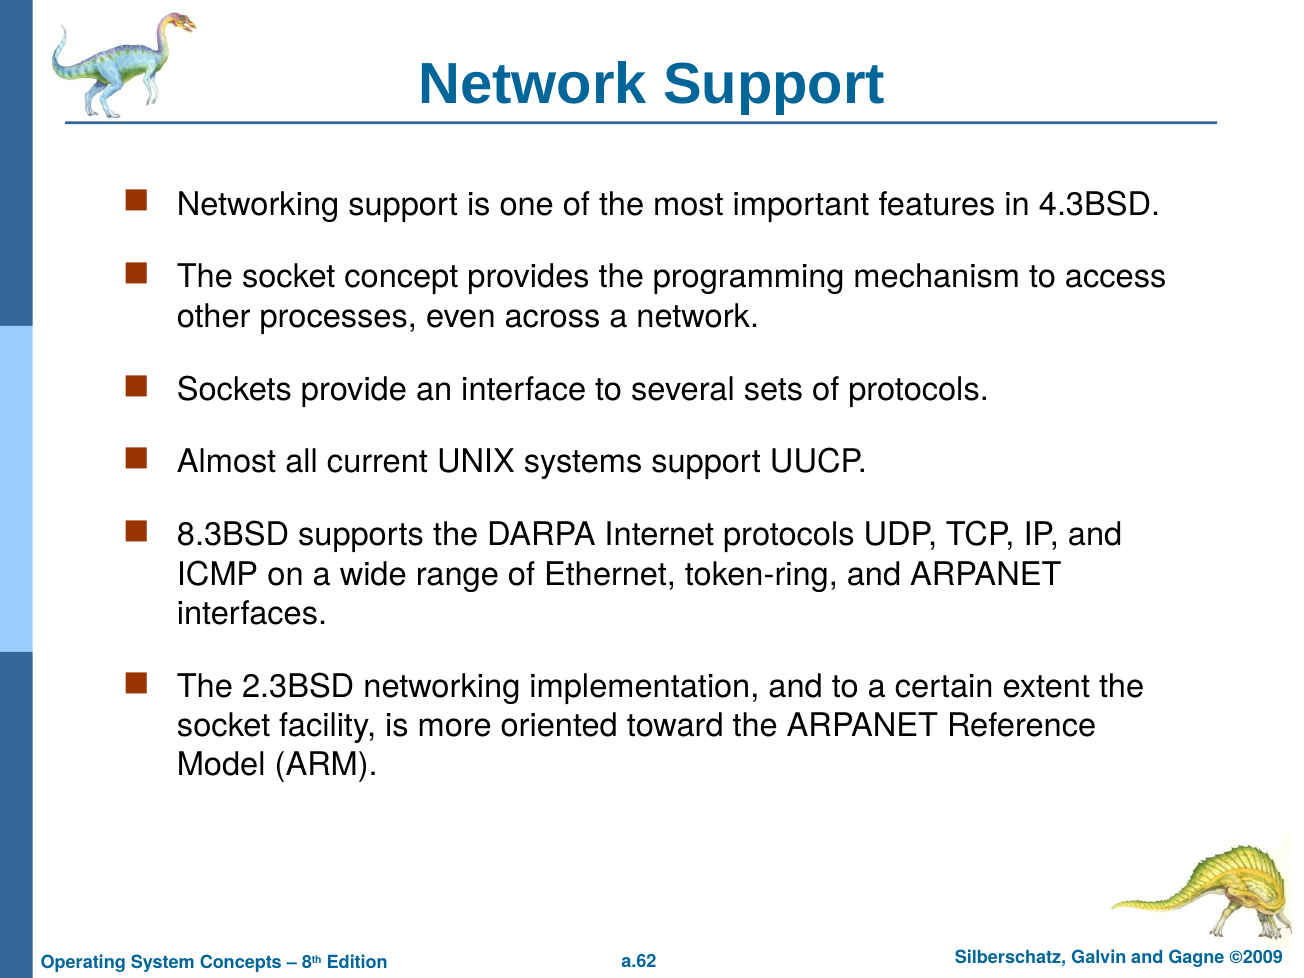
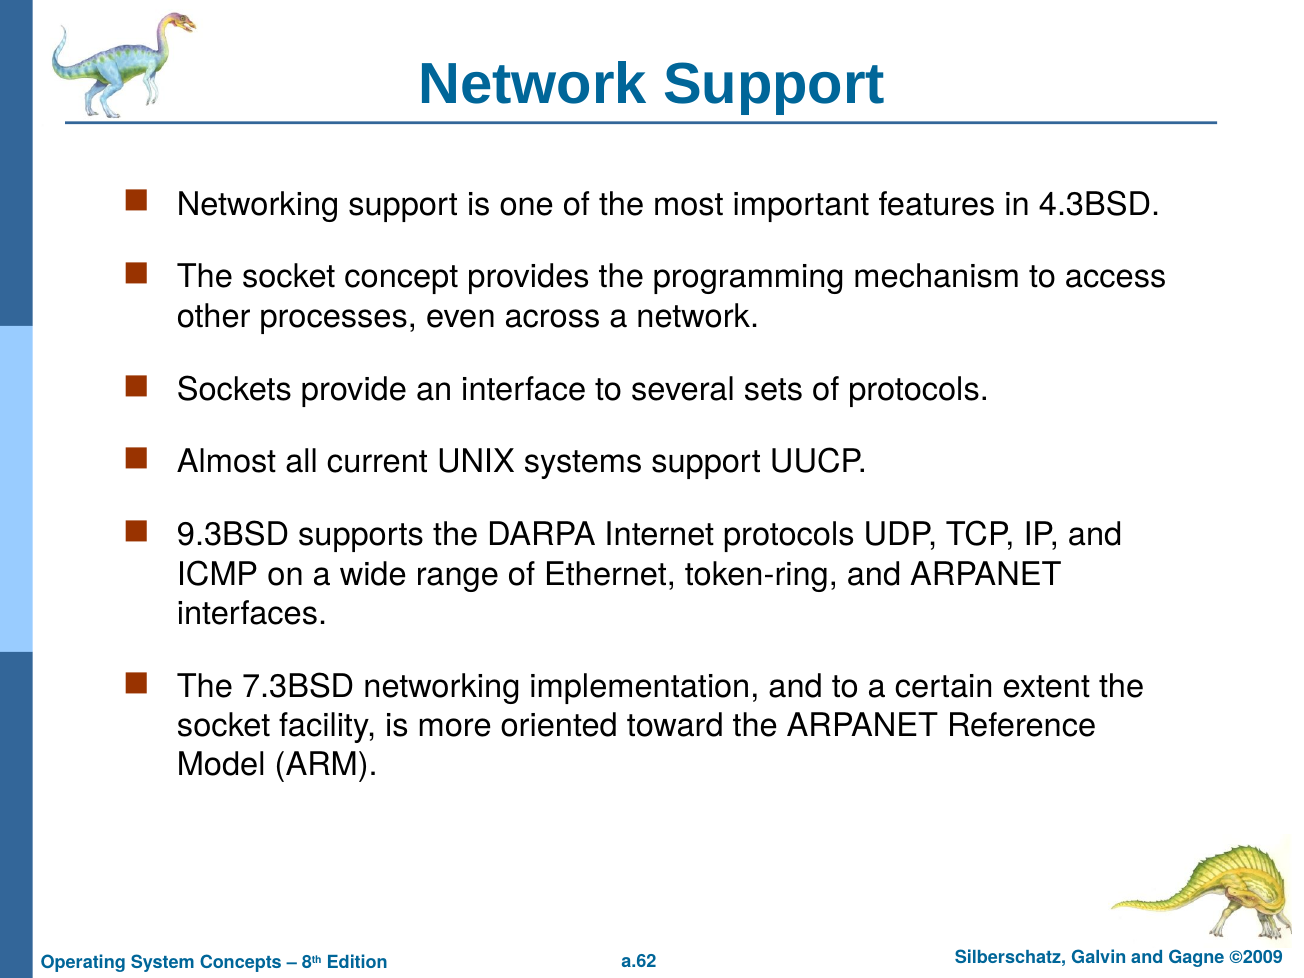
8.3BSD: 8.3BSD -> 9.3BSD (233, 535)
2.3BSD: 2.3BSD -> 7.3BSD (298, 686)
